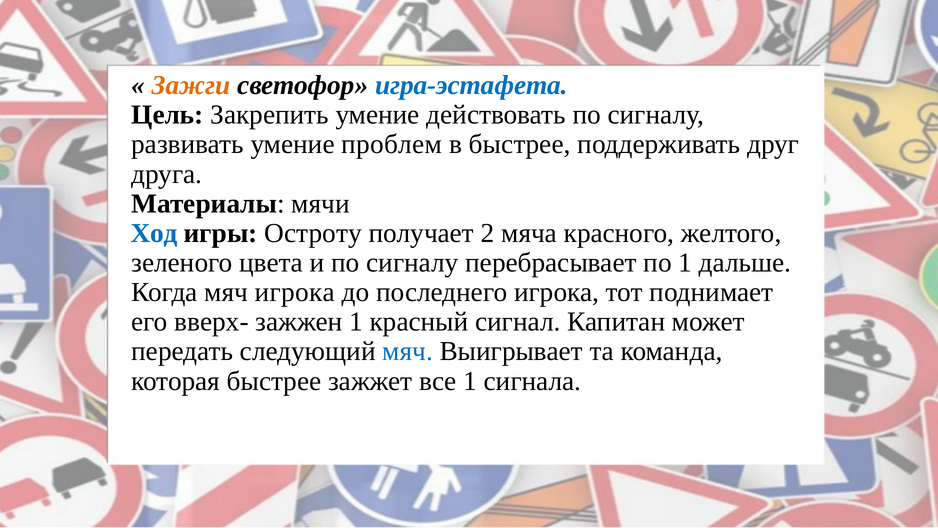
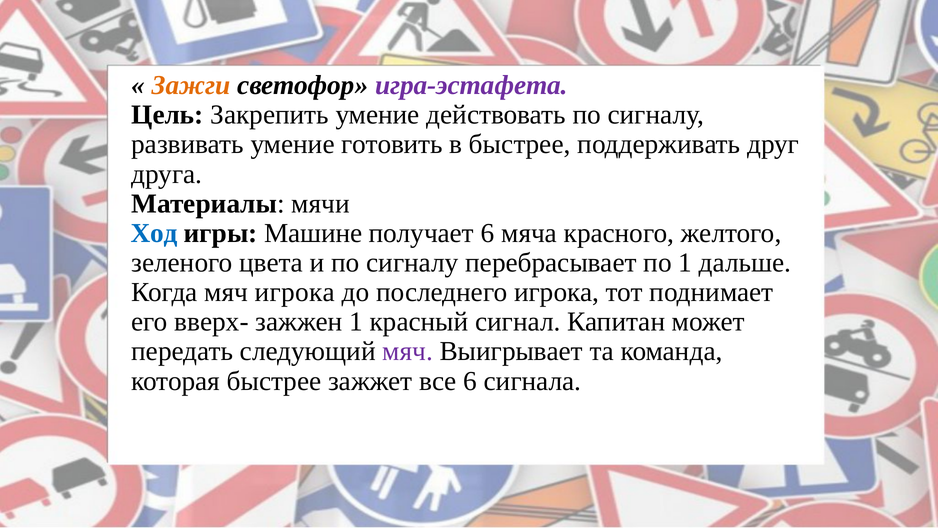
игра-эстафета colour: blue -> purple (471, 85)
проблем: проблем -> готовить (392, 144)
Остроту: Остроту -> Машине (313, 233)
получает 2: 2 -> 6 (488, 233)
мяч colour: blue -> purple (408, 351)
все 1: 1 -> 6 (470, 381)
